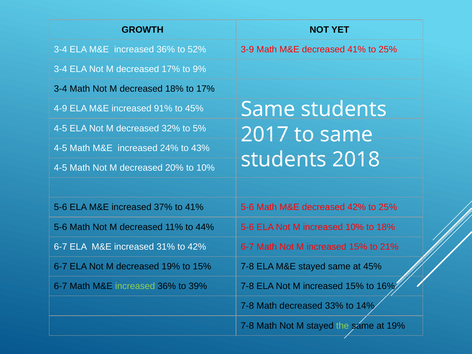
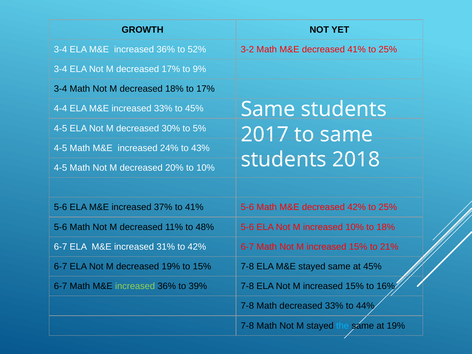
3-9: 3-9 -> 3-2 (247, 49)
4-9: 4-9 -> 4-4 (61, 109)
increased 91%: 91% -> 33% (163, 109)
32%: 32% -> 30% (171, 128)
44%: 44% -> 48% (205, 227)
14%: 14% -> 44% (365, 306)
the colour: light green -> light blue (343, 326)
